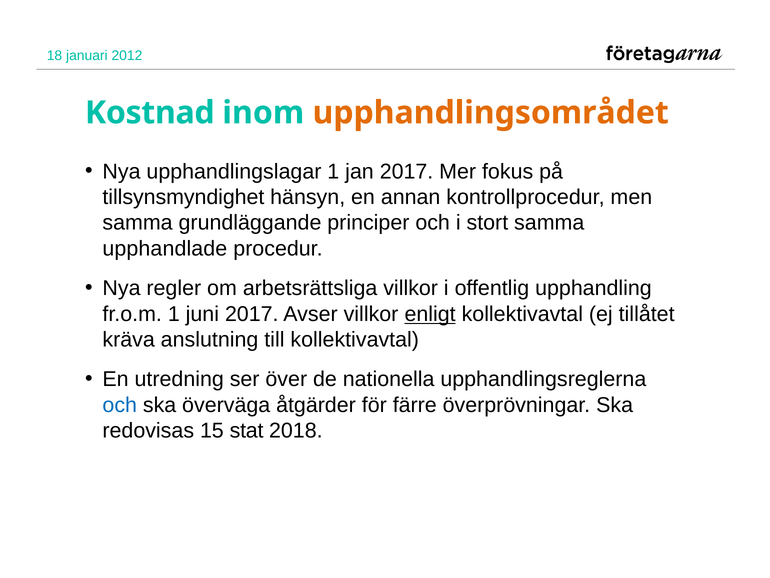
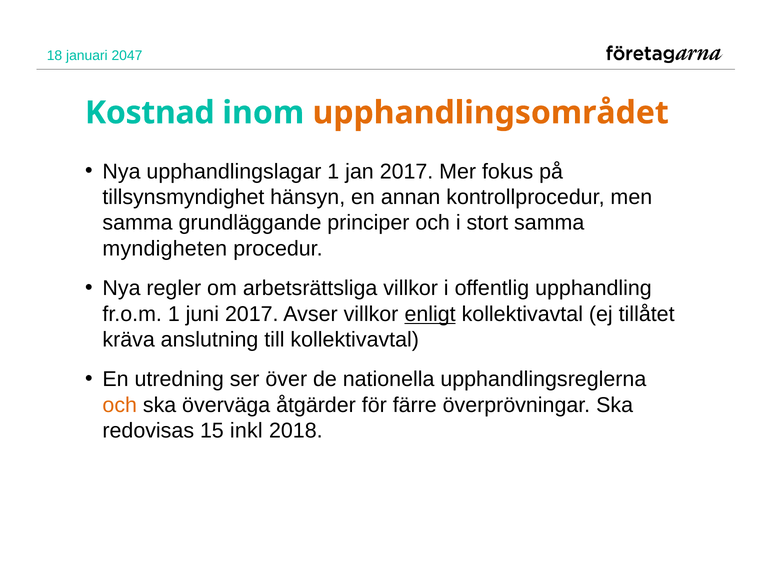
2012: 2012 -> 2047 (127, 55)
upphandlade: upphandlade -> myndigheten (165, 248)
och colour: blue -> orange (120, 405)
stat: stat -> inkl (246, 430)
